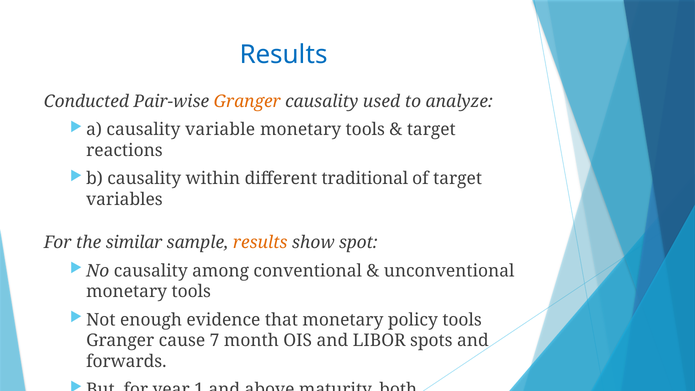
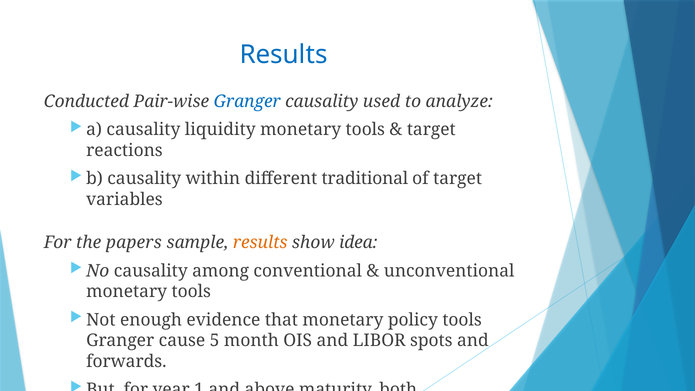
Granger colour: orange -> blue (247, 102)
variable: variable -> liquidity (220, 130)
similar: similar -> papers (134, 243)
spot: spot -> idea (358, 243)
7: 7 -> 5 (215, 341)
